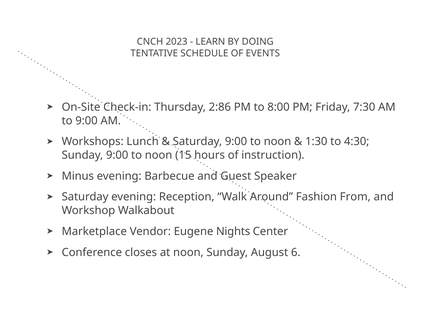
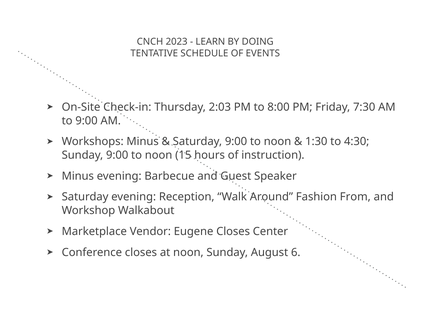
2:86: 2:86 -> 2:03 (220, 107)
Workshops Lunch: Lunch -> Minus (143, 141)
Eugene Nights: Nights -> Closes (233, 231)
